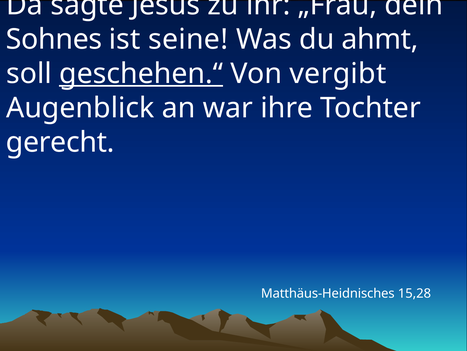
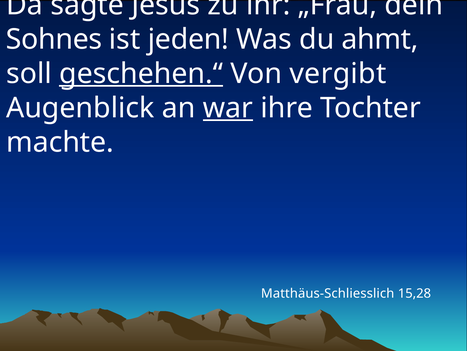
seine: seine -> jeden (188, 39)
war underline: none -> present (228, 108)
gerecht: gerecht -> machte (60, 142)
Matthäus-Heidnisches: Matthäus-Heidnisches -> Matthäus-Schliesslich (328, 293)
